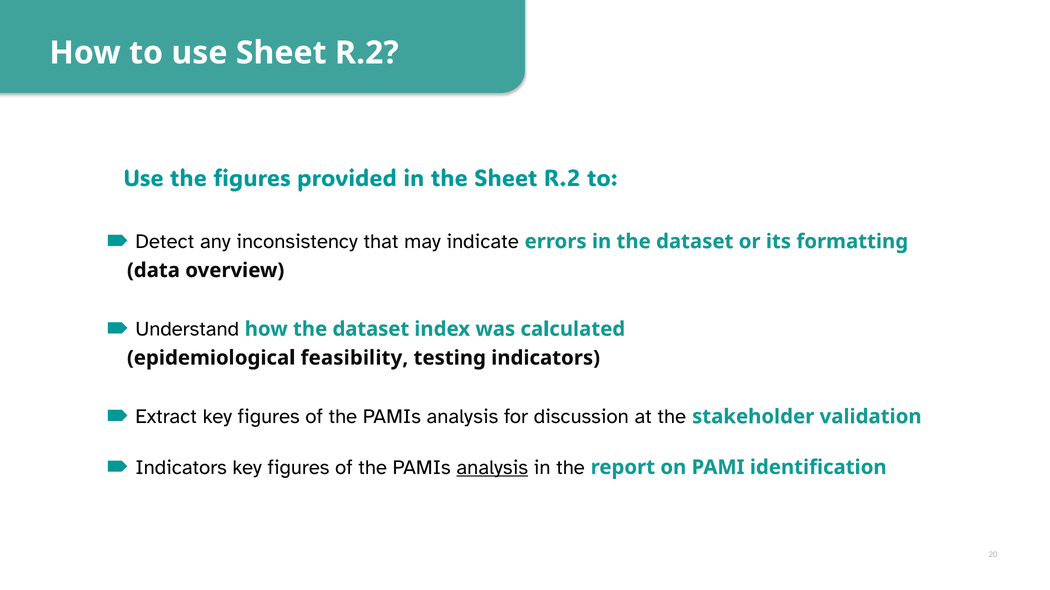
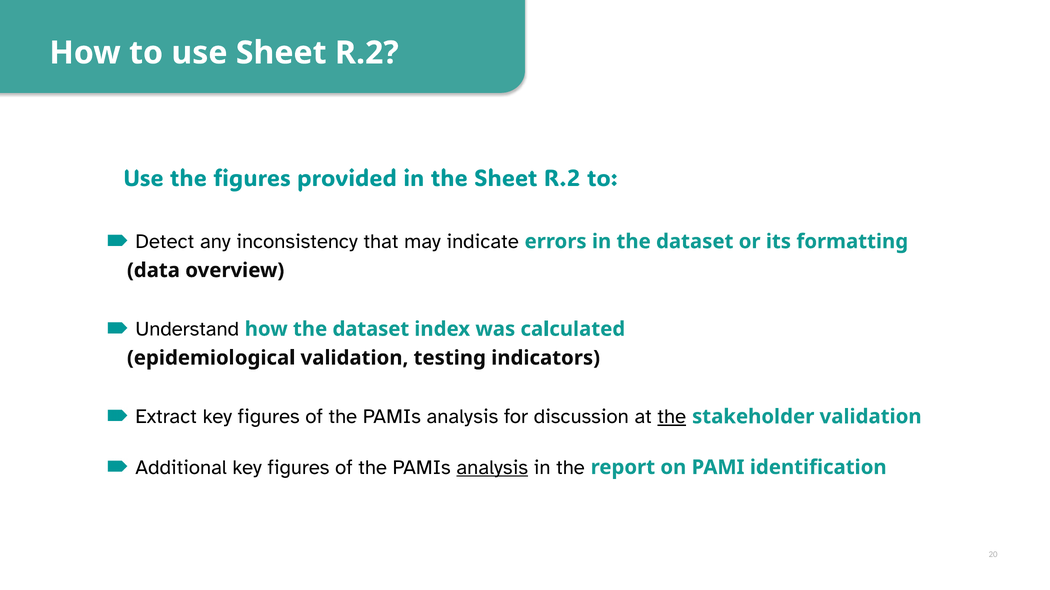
epidemiological feasibility: feasibility -> validation (354, 358)
the underline: none -> present (672, 417)
Indicators: Indicators -> Additional (181, 468)
